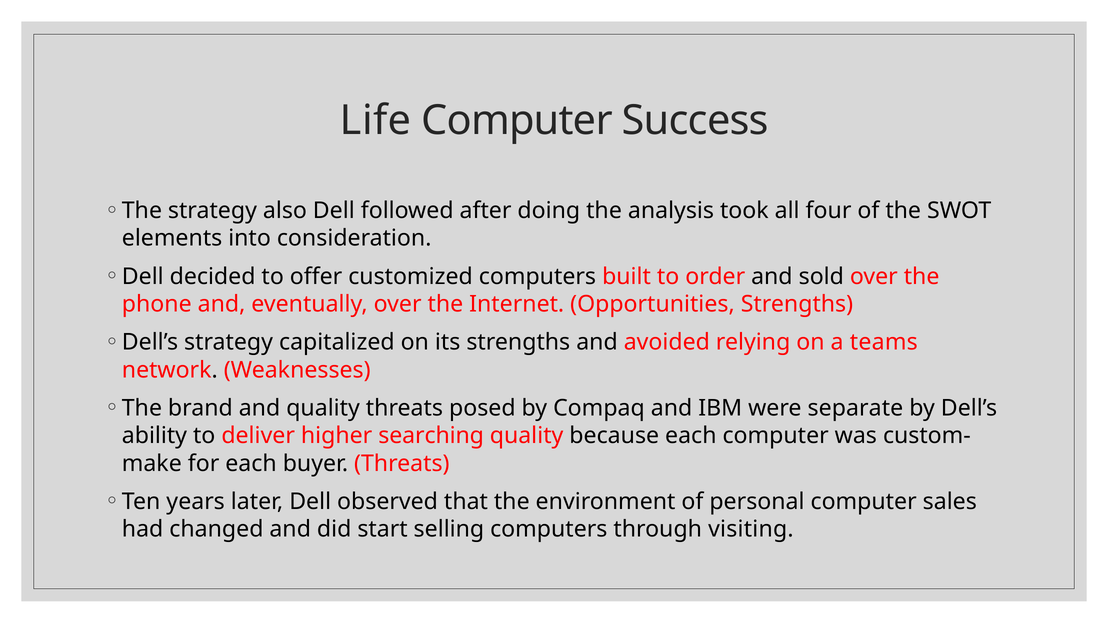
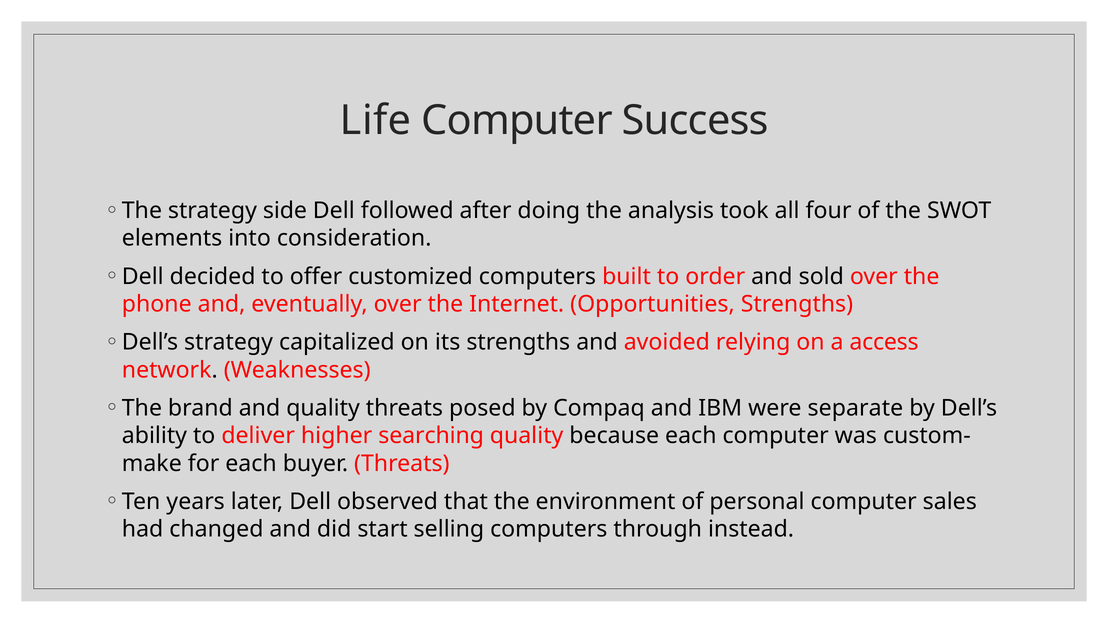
also: also -> side (285, 211)
teams: teams -> access (884, 342)
visiting: visiting -> instead (751, 529)
